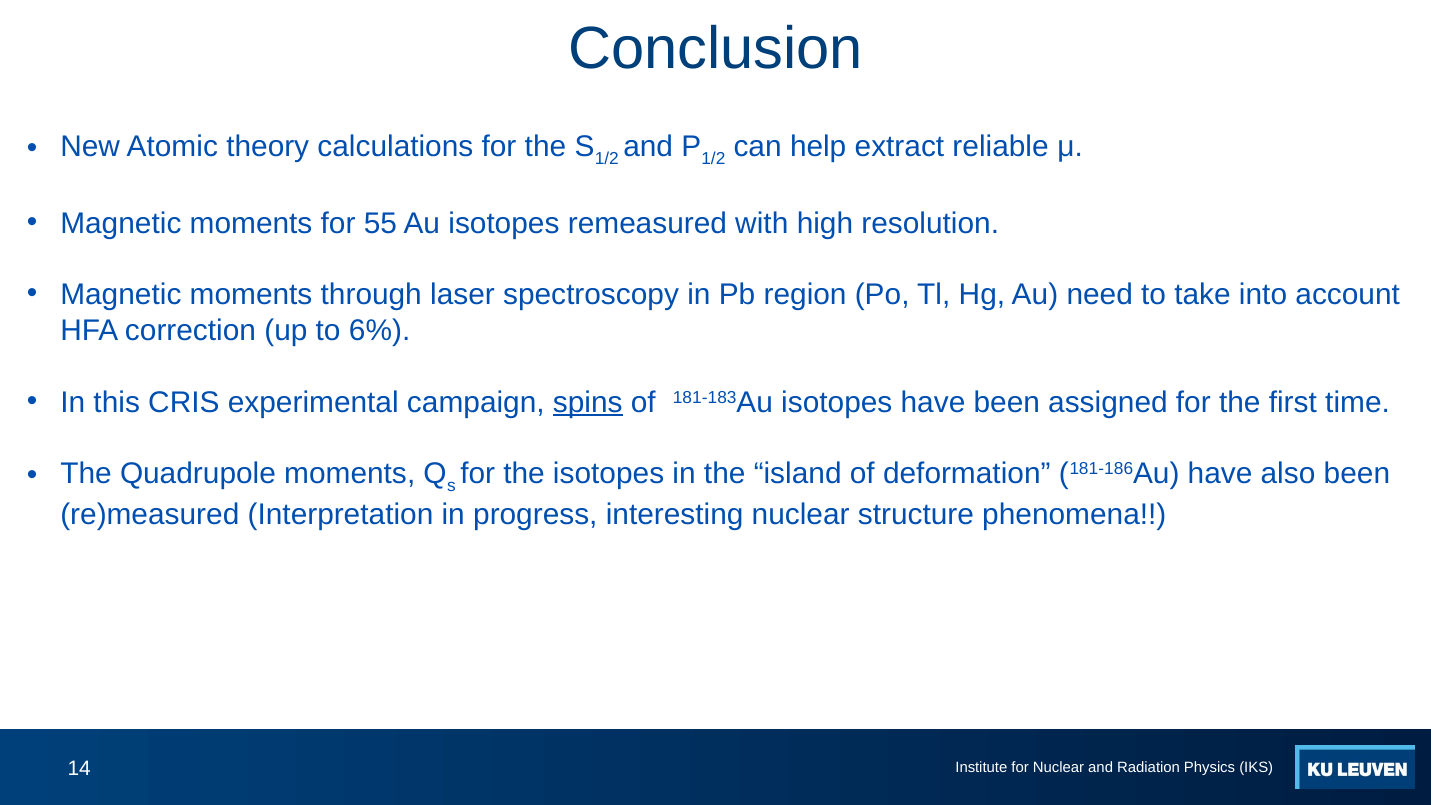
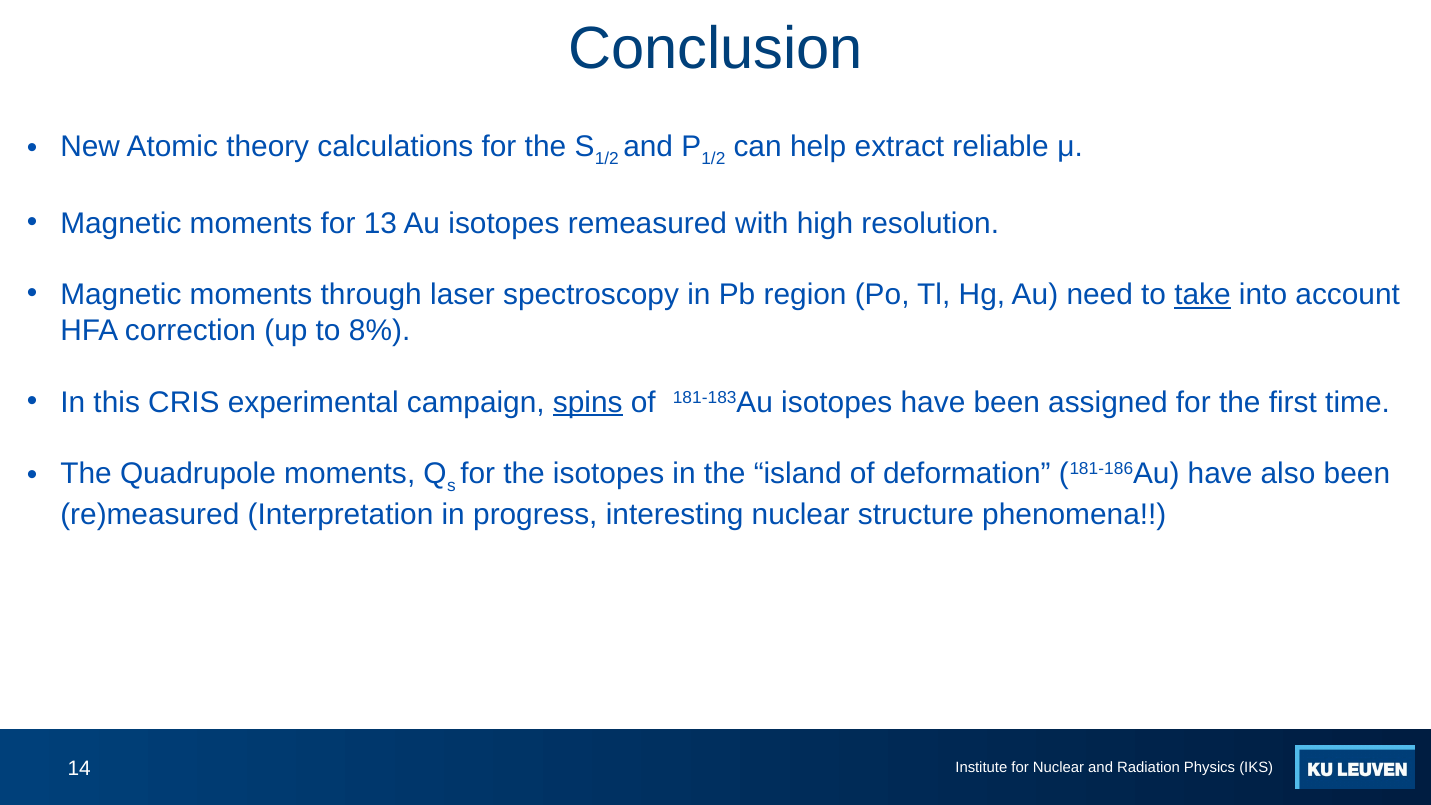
55: 55 -> 13 (380, 223)
take underline: none -> present (1203, 295)
6%: 6% -> 8% (380, 331)
